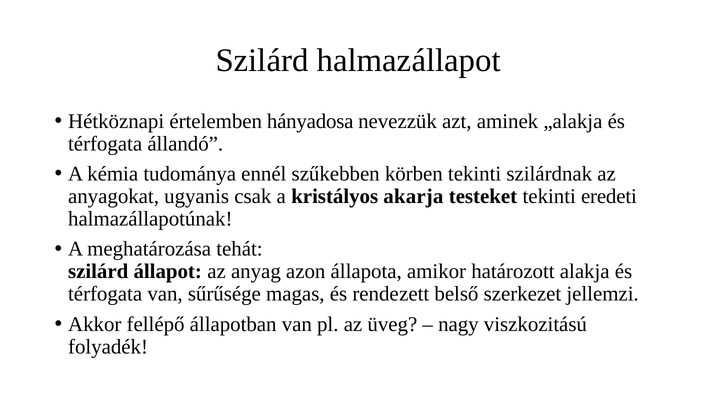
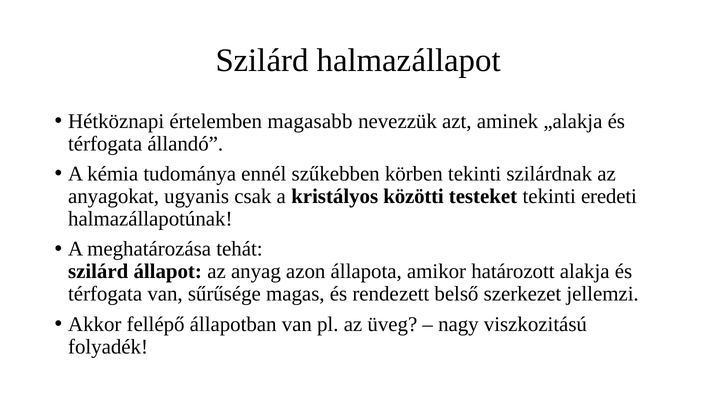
hányadosa: hányadosa -> magasabb (310, 121)
akarja: akarja -> közötti (414, 196)
